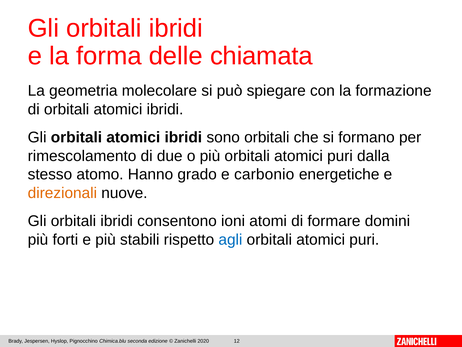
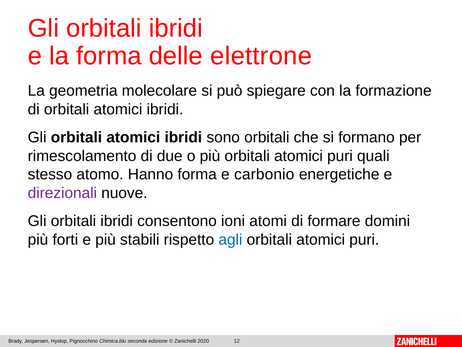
chiamata: chiamata -> elettrone (261, 56)
dalla: dalla -> quali (373, 156)
Hanno grado: grado -> forma (197, 174)
direzionali colour: orange -> purple (62, 193)
